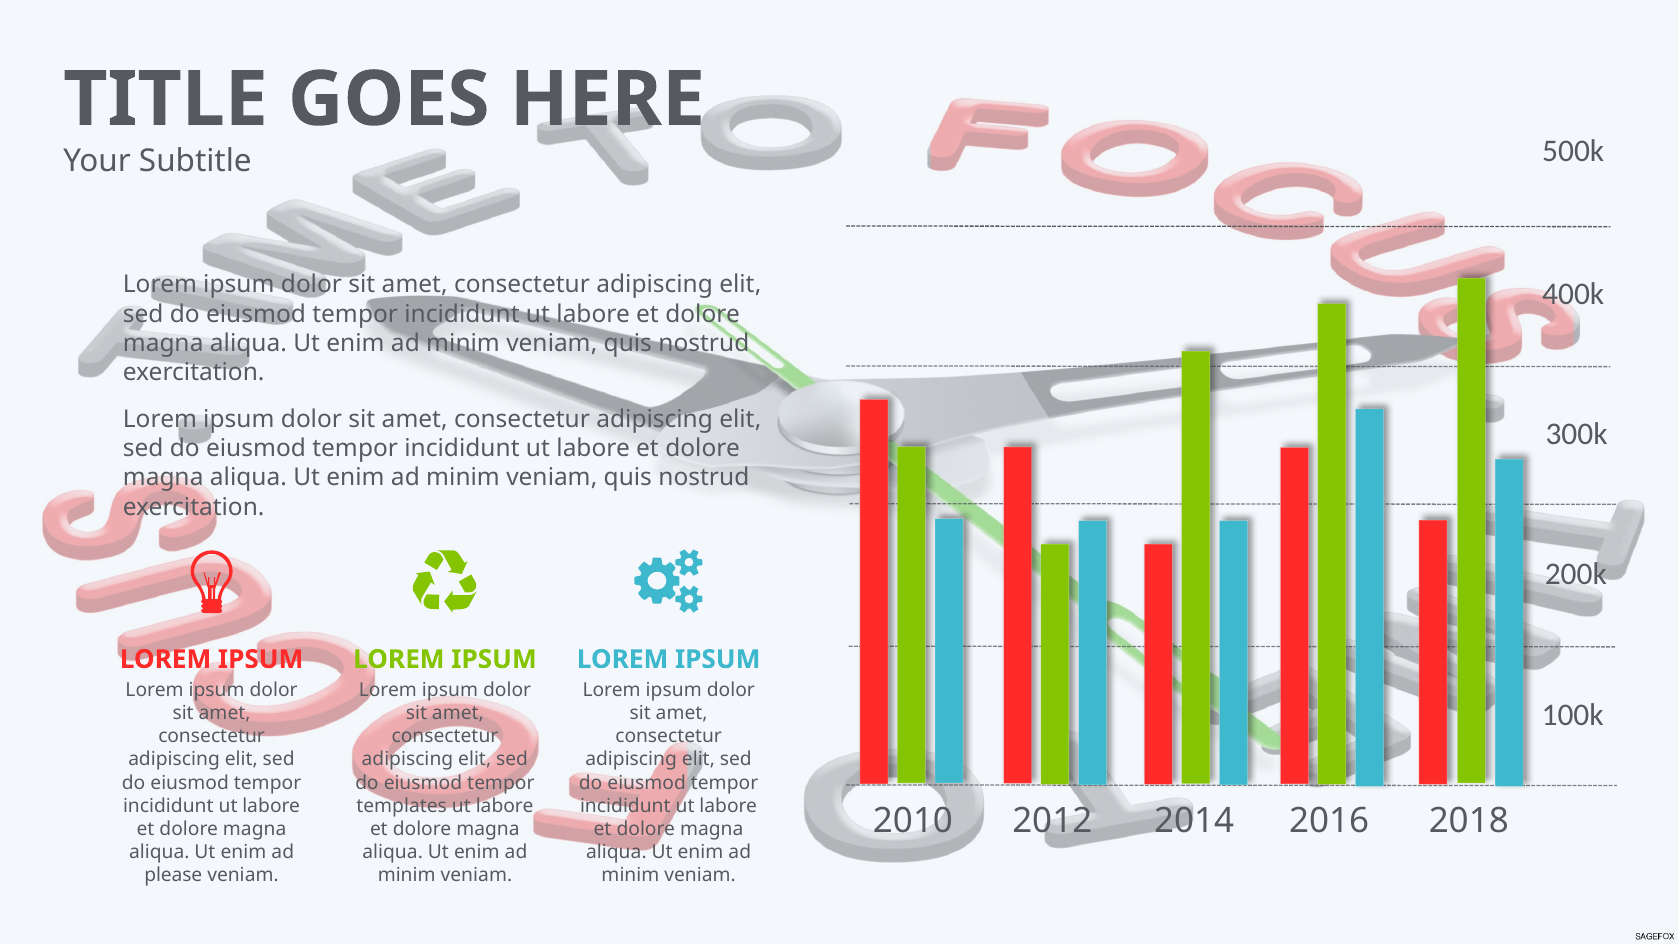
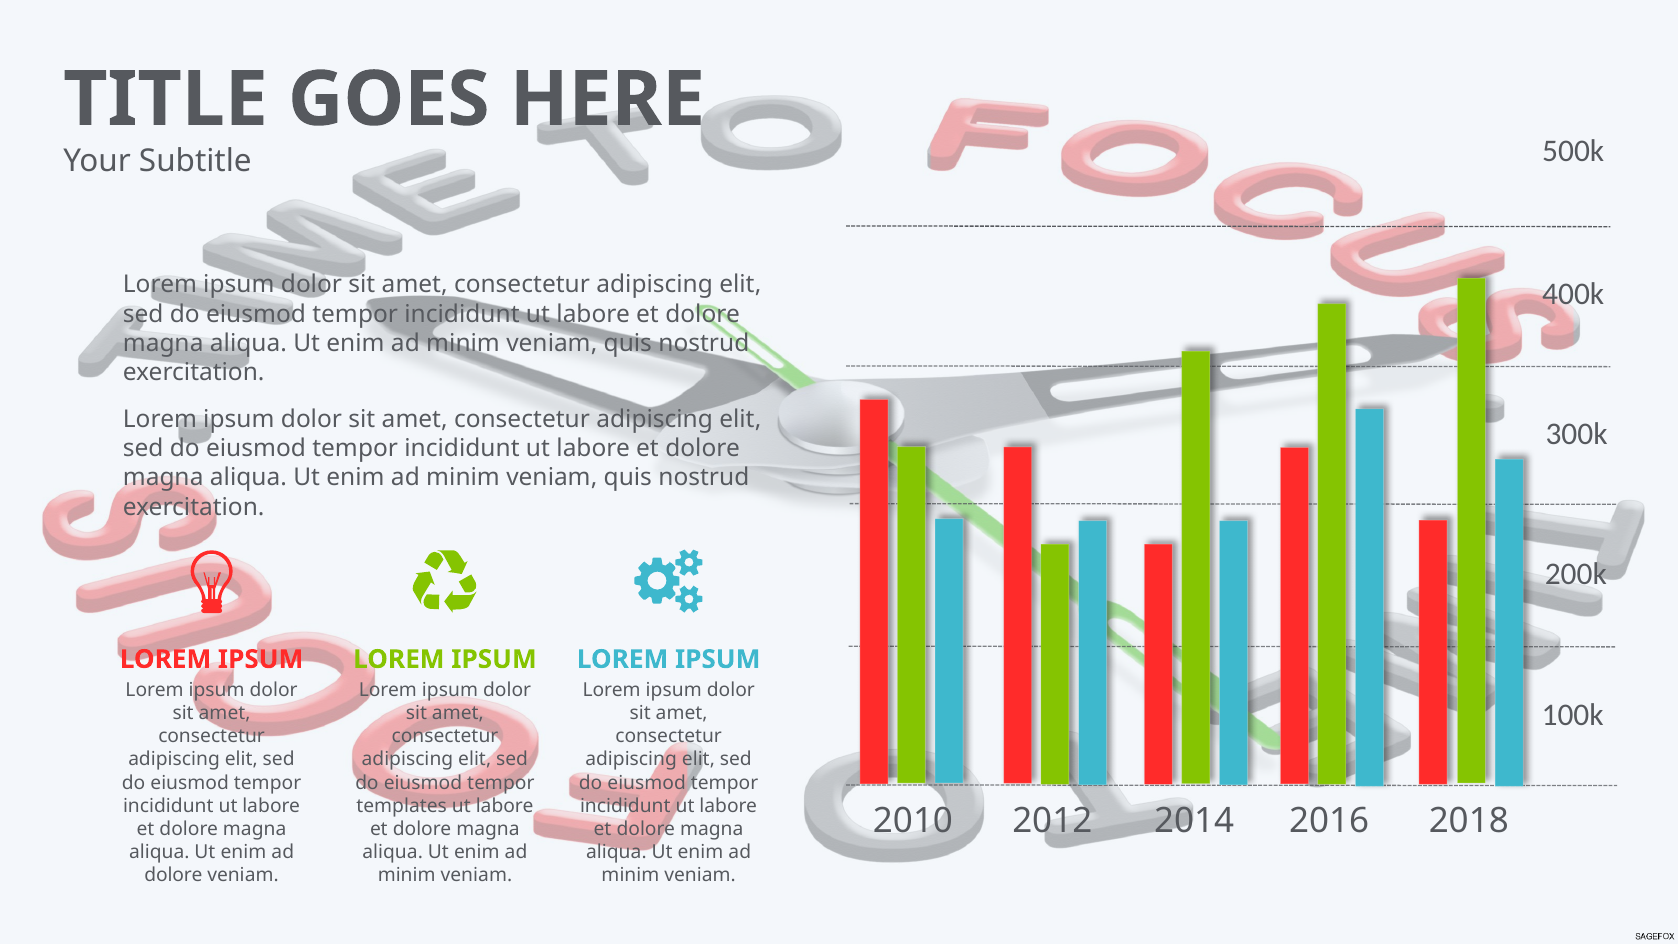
please: please -> dolore (173, 875)
